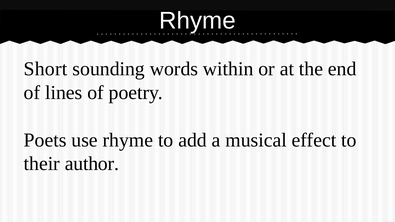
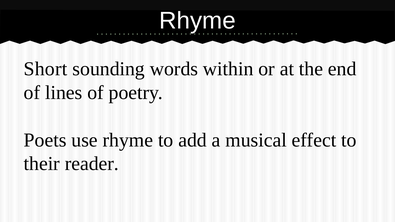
author: author -> reader (92, 164)
